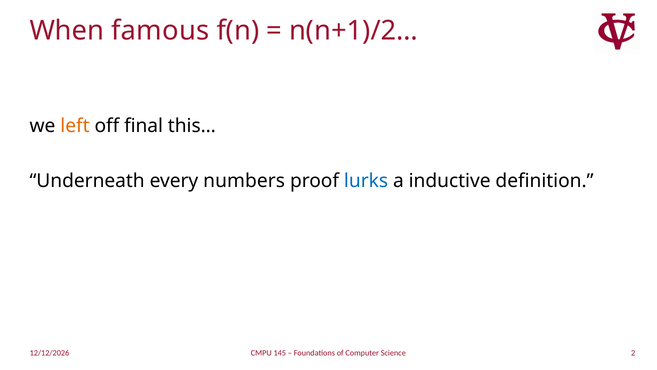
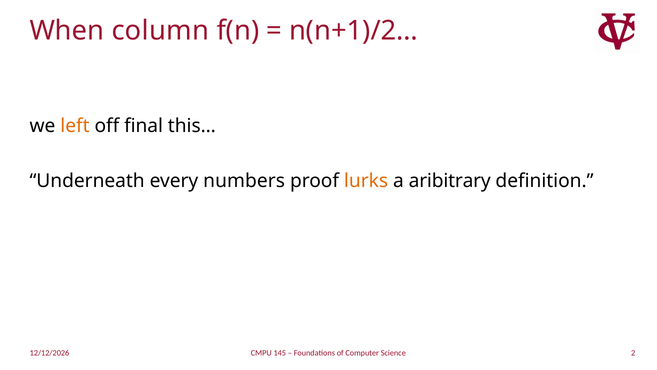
famous: famous -> column (160, 31)
lurks colour: blue -> orange (366, 181)
inductive: inductive -> aribitrary (450, 181)
